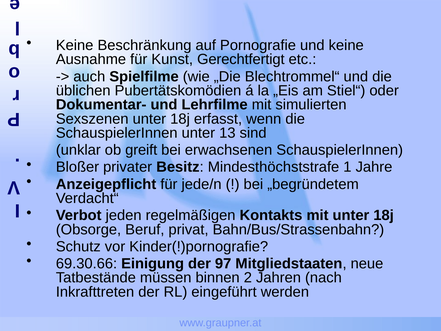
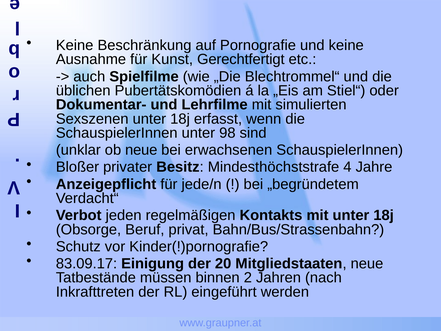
13: 13 -> 98 (227, 133)
ob greift: greift -> neue (141, 150)
1: 1 -> 4 (347, 167)
69.30.66: 69.30.66 -> 83.09.17 (86, 263)
97: 97 -> 20 (223, 263)
